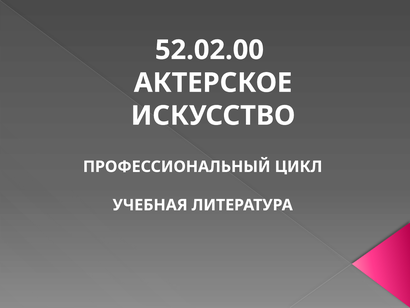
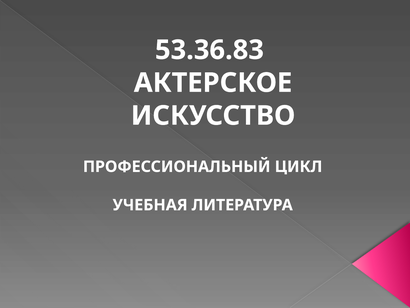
52.02.00: 52.02.00 -> 53.36.83 (209, 50)
